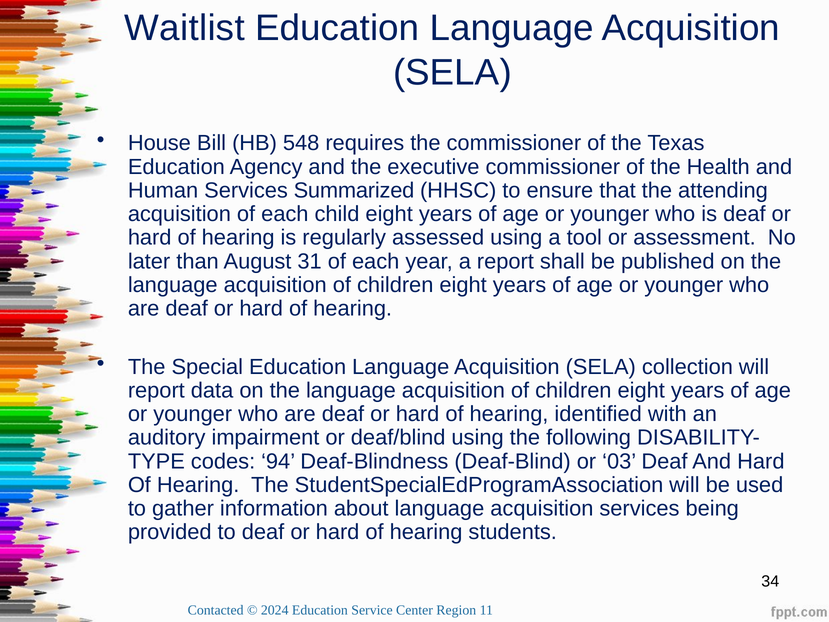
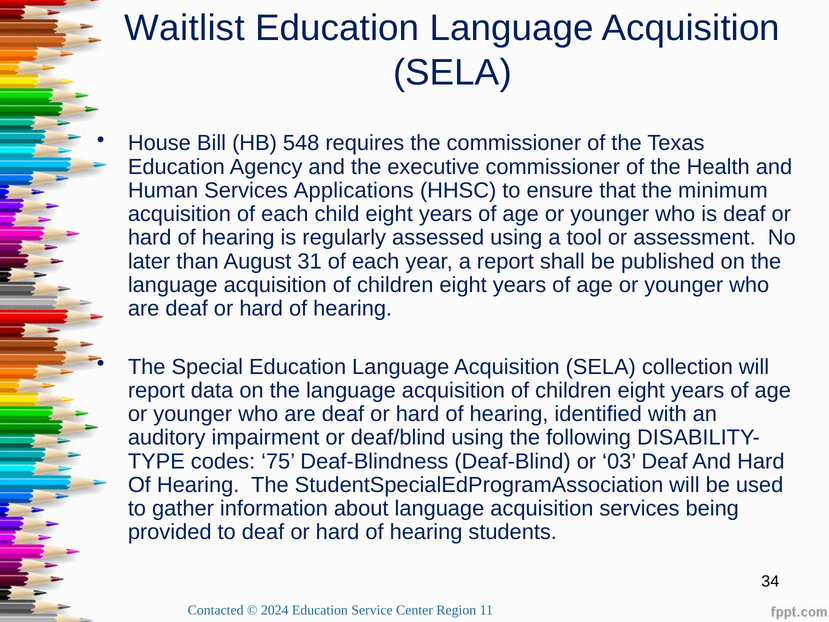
Summarized: Summarized -> Applications (354, 190)
attending: attending -> minimum (723, 190)
94: 94 -> 75 (278, 461)
